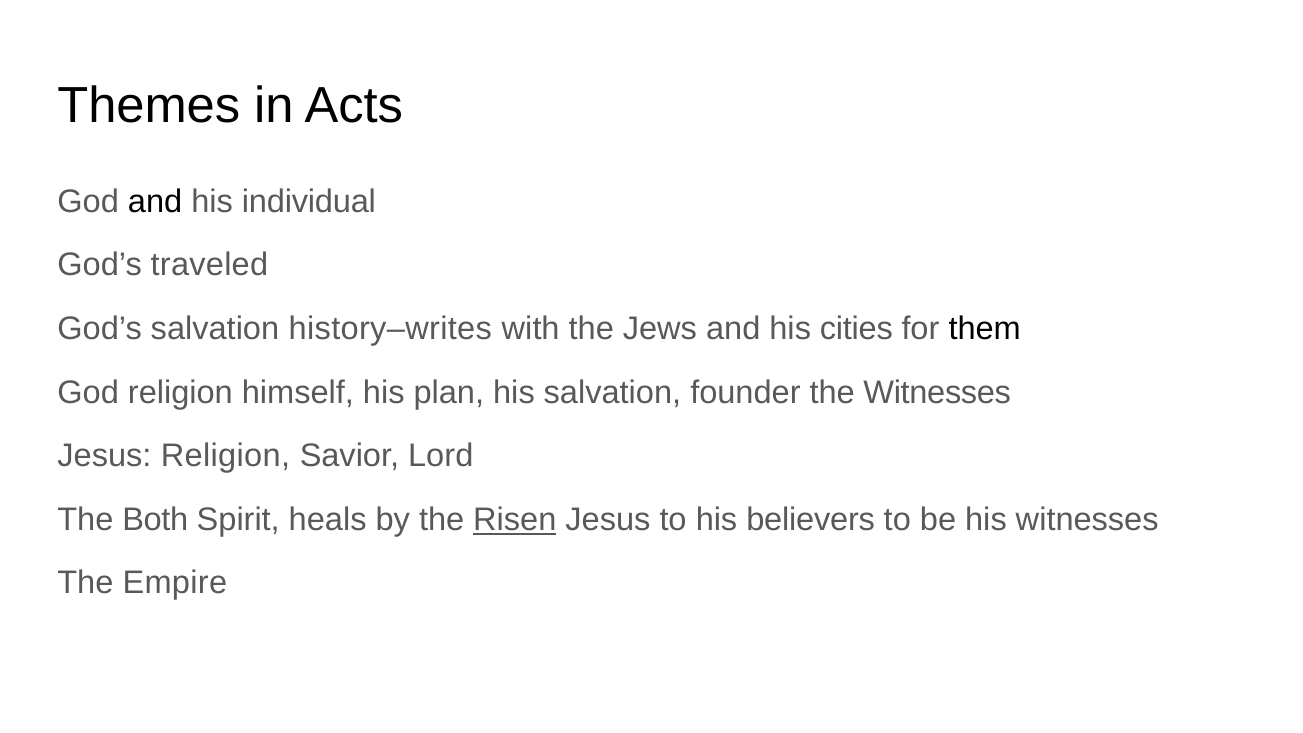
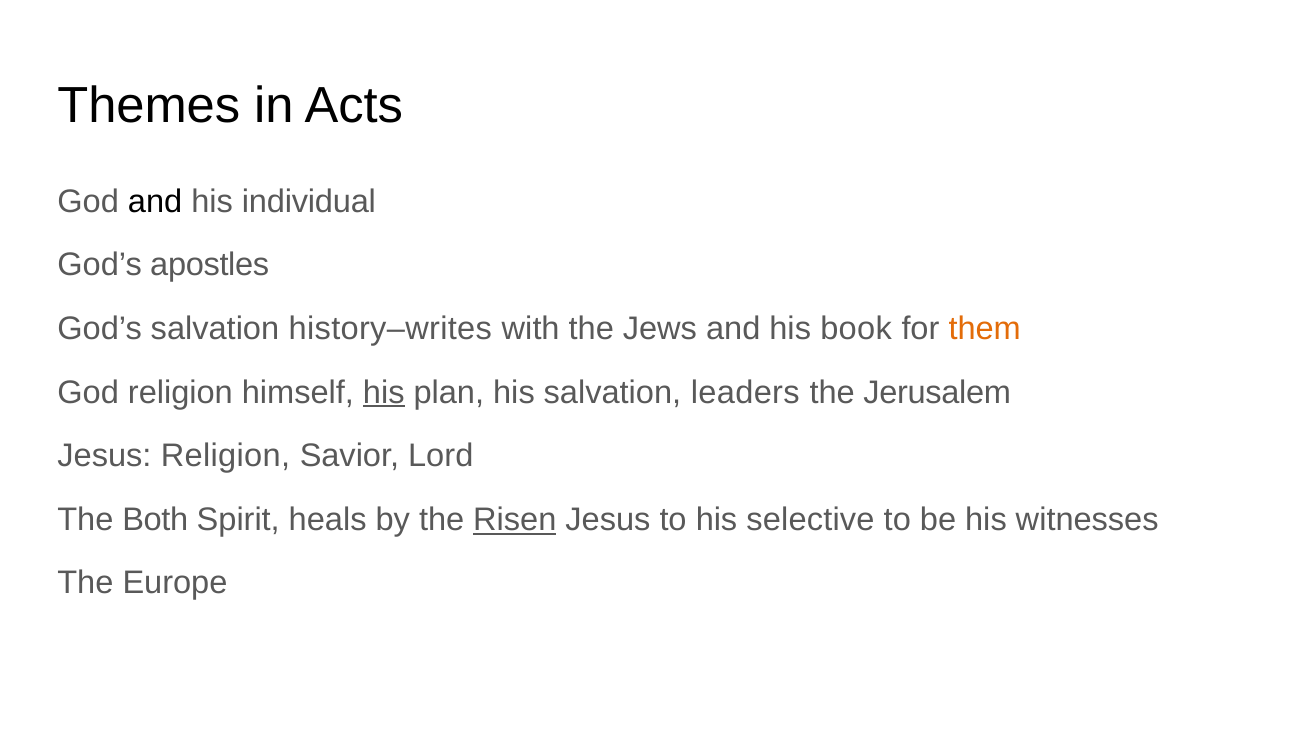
traveled: traveled -> apostles (210, 265)
cities: cities -> book (856, 329)
them colour: black -> orange (985, 329)
his underline: none -> present (384, 392)
founder: founder -> leaders (745, 392)
the Witnesses: Witnesses -> Jerusalem (937, 392)
believers: believers -> selective (810, 520)
Empire: Empire -> Europe (175, 583)
